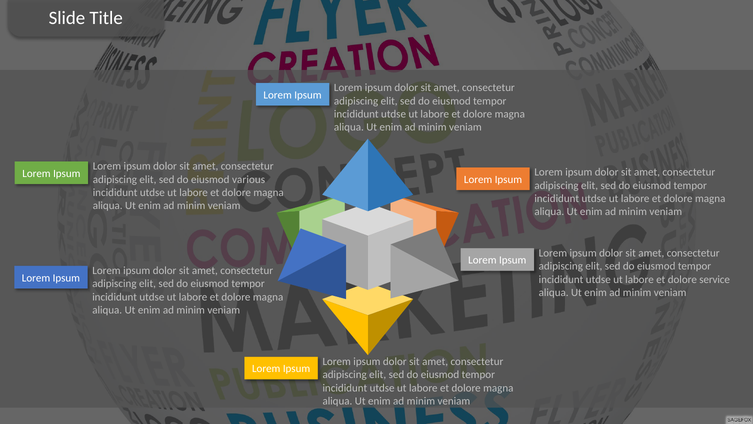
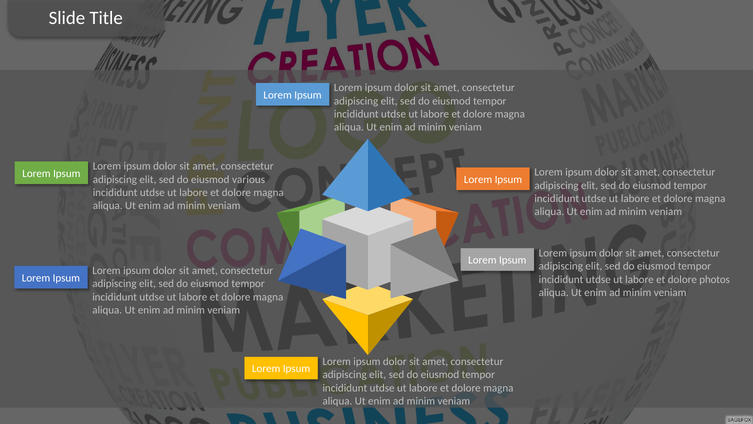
service: service -> photos (715, 279)
